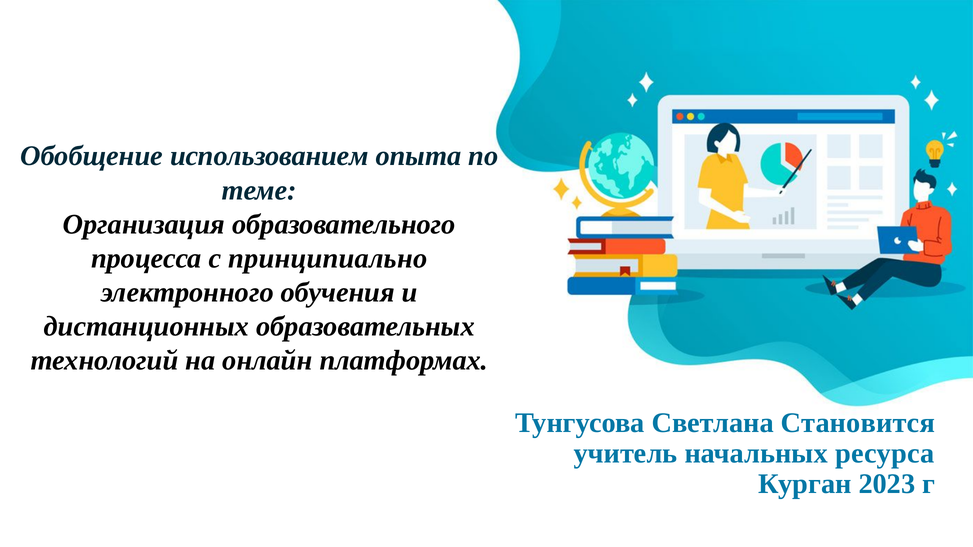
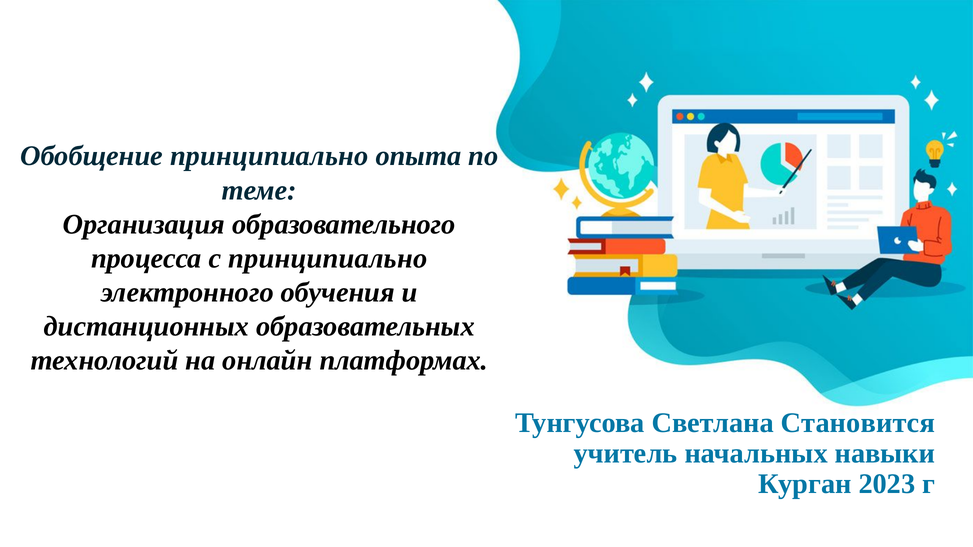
Обобщение использованием: использованием -> принципиально (269, 156)
ресурса: ресурса -> навыки (885, 454)
